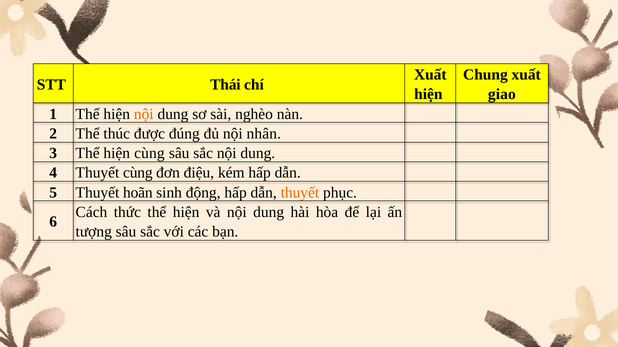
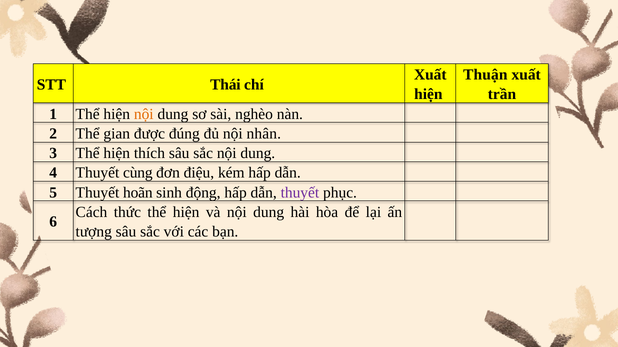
Chung: Chung -> Thuận (485, 75)
giao: giao -> trần (502, 95)
thúc: thúc -> gian (117, 134)
hiện cùng: cùng -> thích (149, 154)
thuyết colour: orange -> purple (300, 193)
